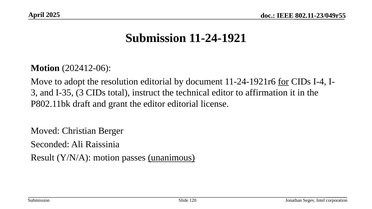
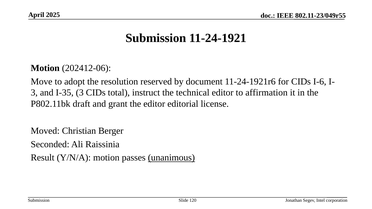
resolution editorial: editorial -> reserved (156, 82)
for underline: present -> none (283, 82)
I-4: I-4 -> I-6 (320, 82)
